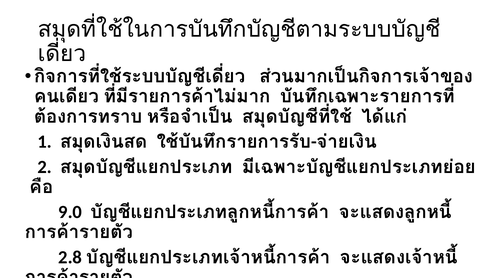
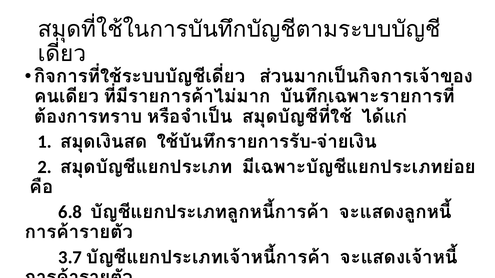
9.0: 9.0 -> 6.8 (70, 212)
2.8: 2.8 -> 3.7 (70, 258)
